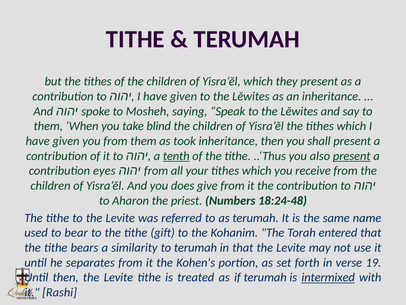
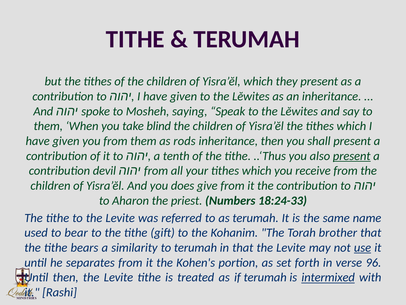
took: took -> rods (184, 141)
tenth underline: present -> none (176, 156)
eyes: eyes -> devil (104, 171)
18:24-48: 18:24-48 -> 18:24-33 (283, 200)
entered: entered -> brother (338, 233)
use underline: none -> present (363, 247)
19: 19 -> 96 (373, 262)
